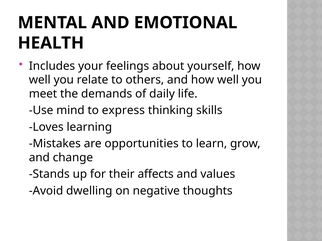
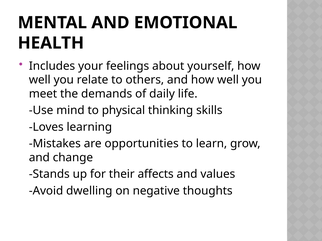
express: express -> physical (123, 111)
